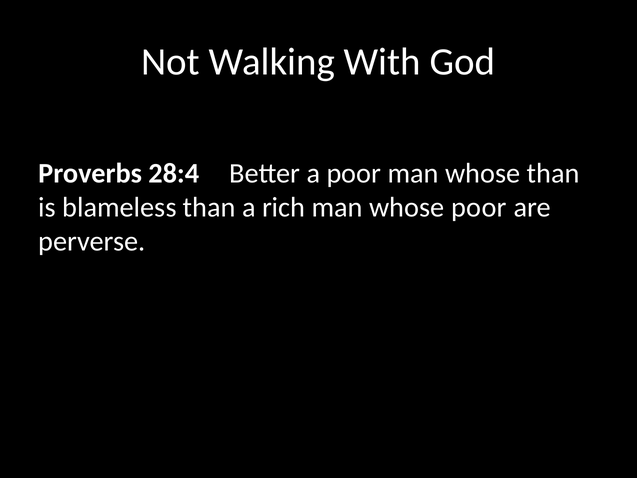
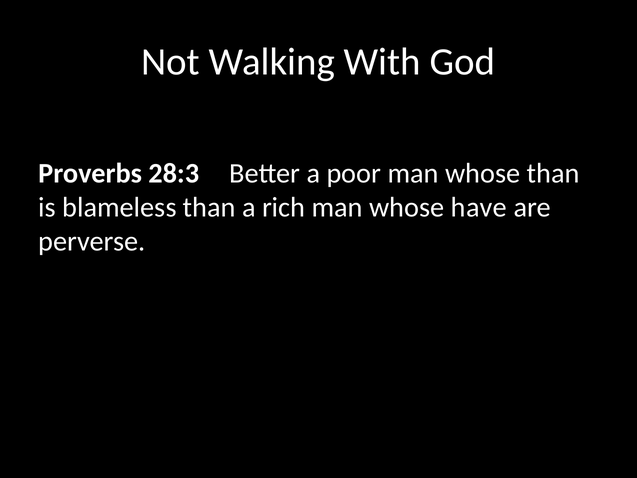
28:4: 28:4 -> 28:3 (174, 173)
whose poor: poor -> have (479, 207)
